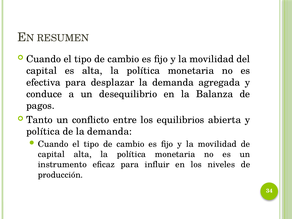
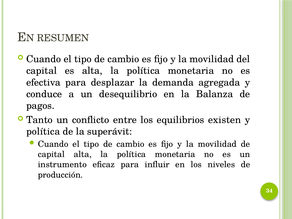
abierta: abierta -> existen (225, 120)
de la demanda: demanda -> superávit (110, 132)
